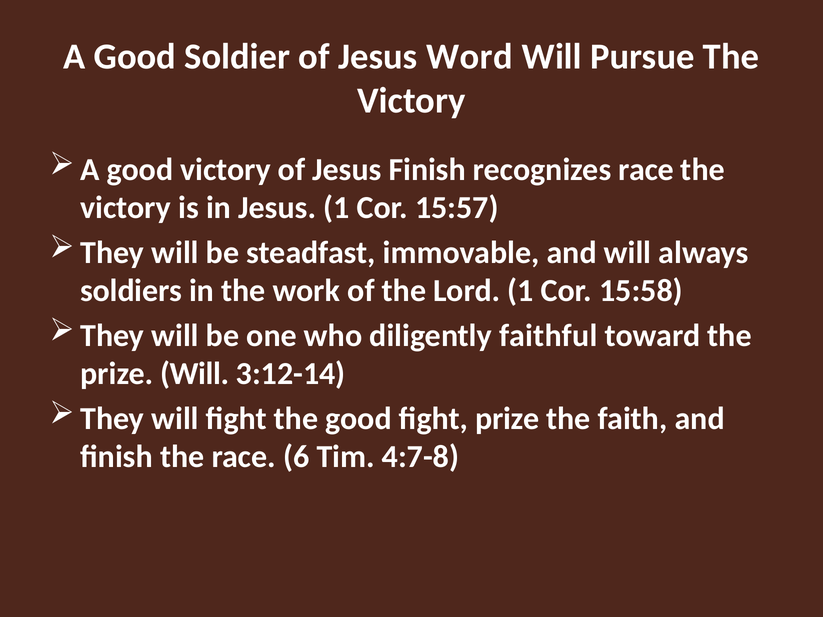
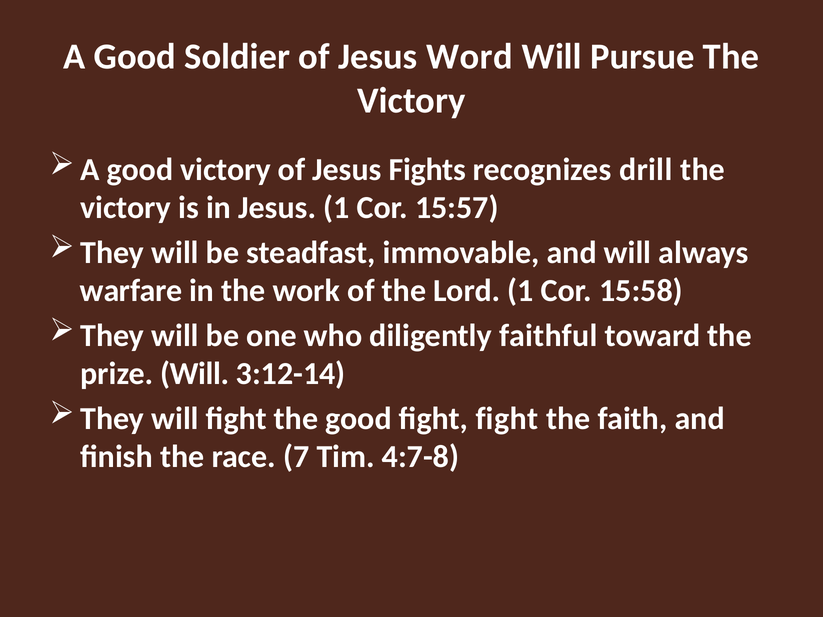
Jesus Finish: Finish -> Fights (427, 170)
recognizes race: race -> drill (646, 170)
soldiers: soldiers -> warfare (131, 291)
fight prize: prize -> fight (507, 419)
6: 6 -> 7 (296, 457)
